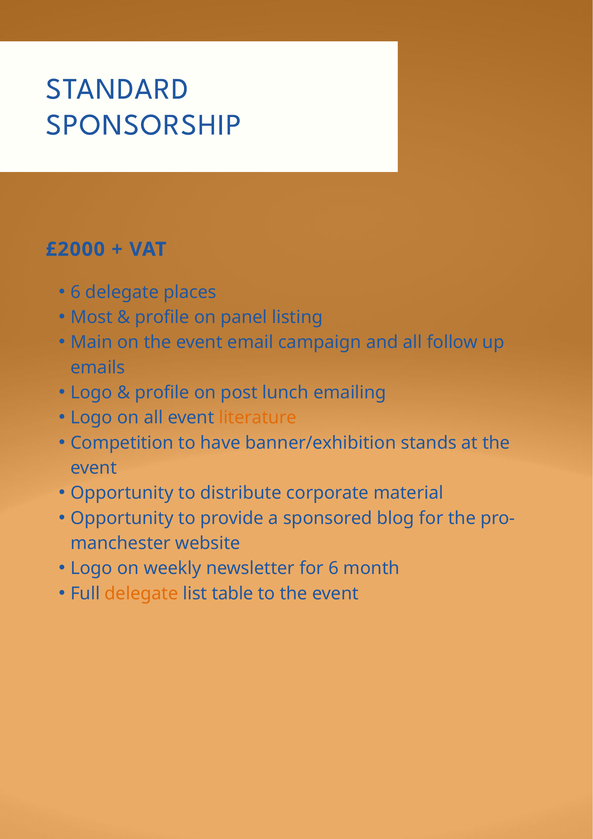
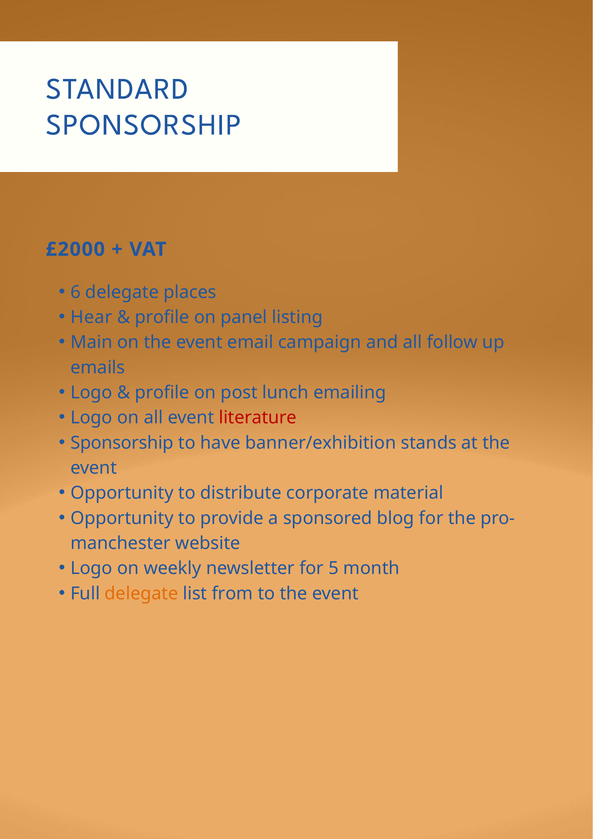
Most: Most -> Hear (91, 317)
literature colour: orange -> red (258, 418)
Competition: Competition -> Sponsorship (122, 443)
for 6: 6 -> 5 (334, 568)
table: table -> from (232, 594)
